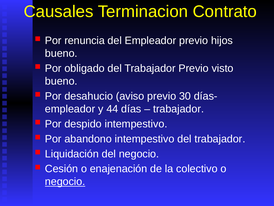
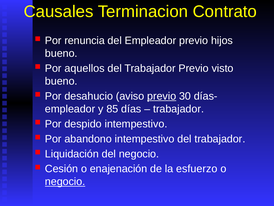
obligado: obligado -> aquellos (85, 68)
previo underline: none -> present (162, 96)
44: 44 -> 85 (112, 109)
colectivo: colectivo -> esfuerzo (197, 168)
